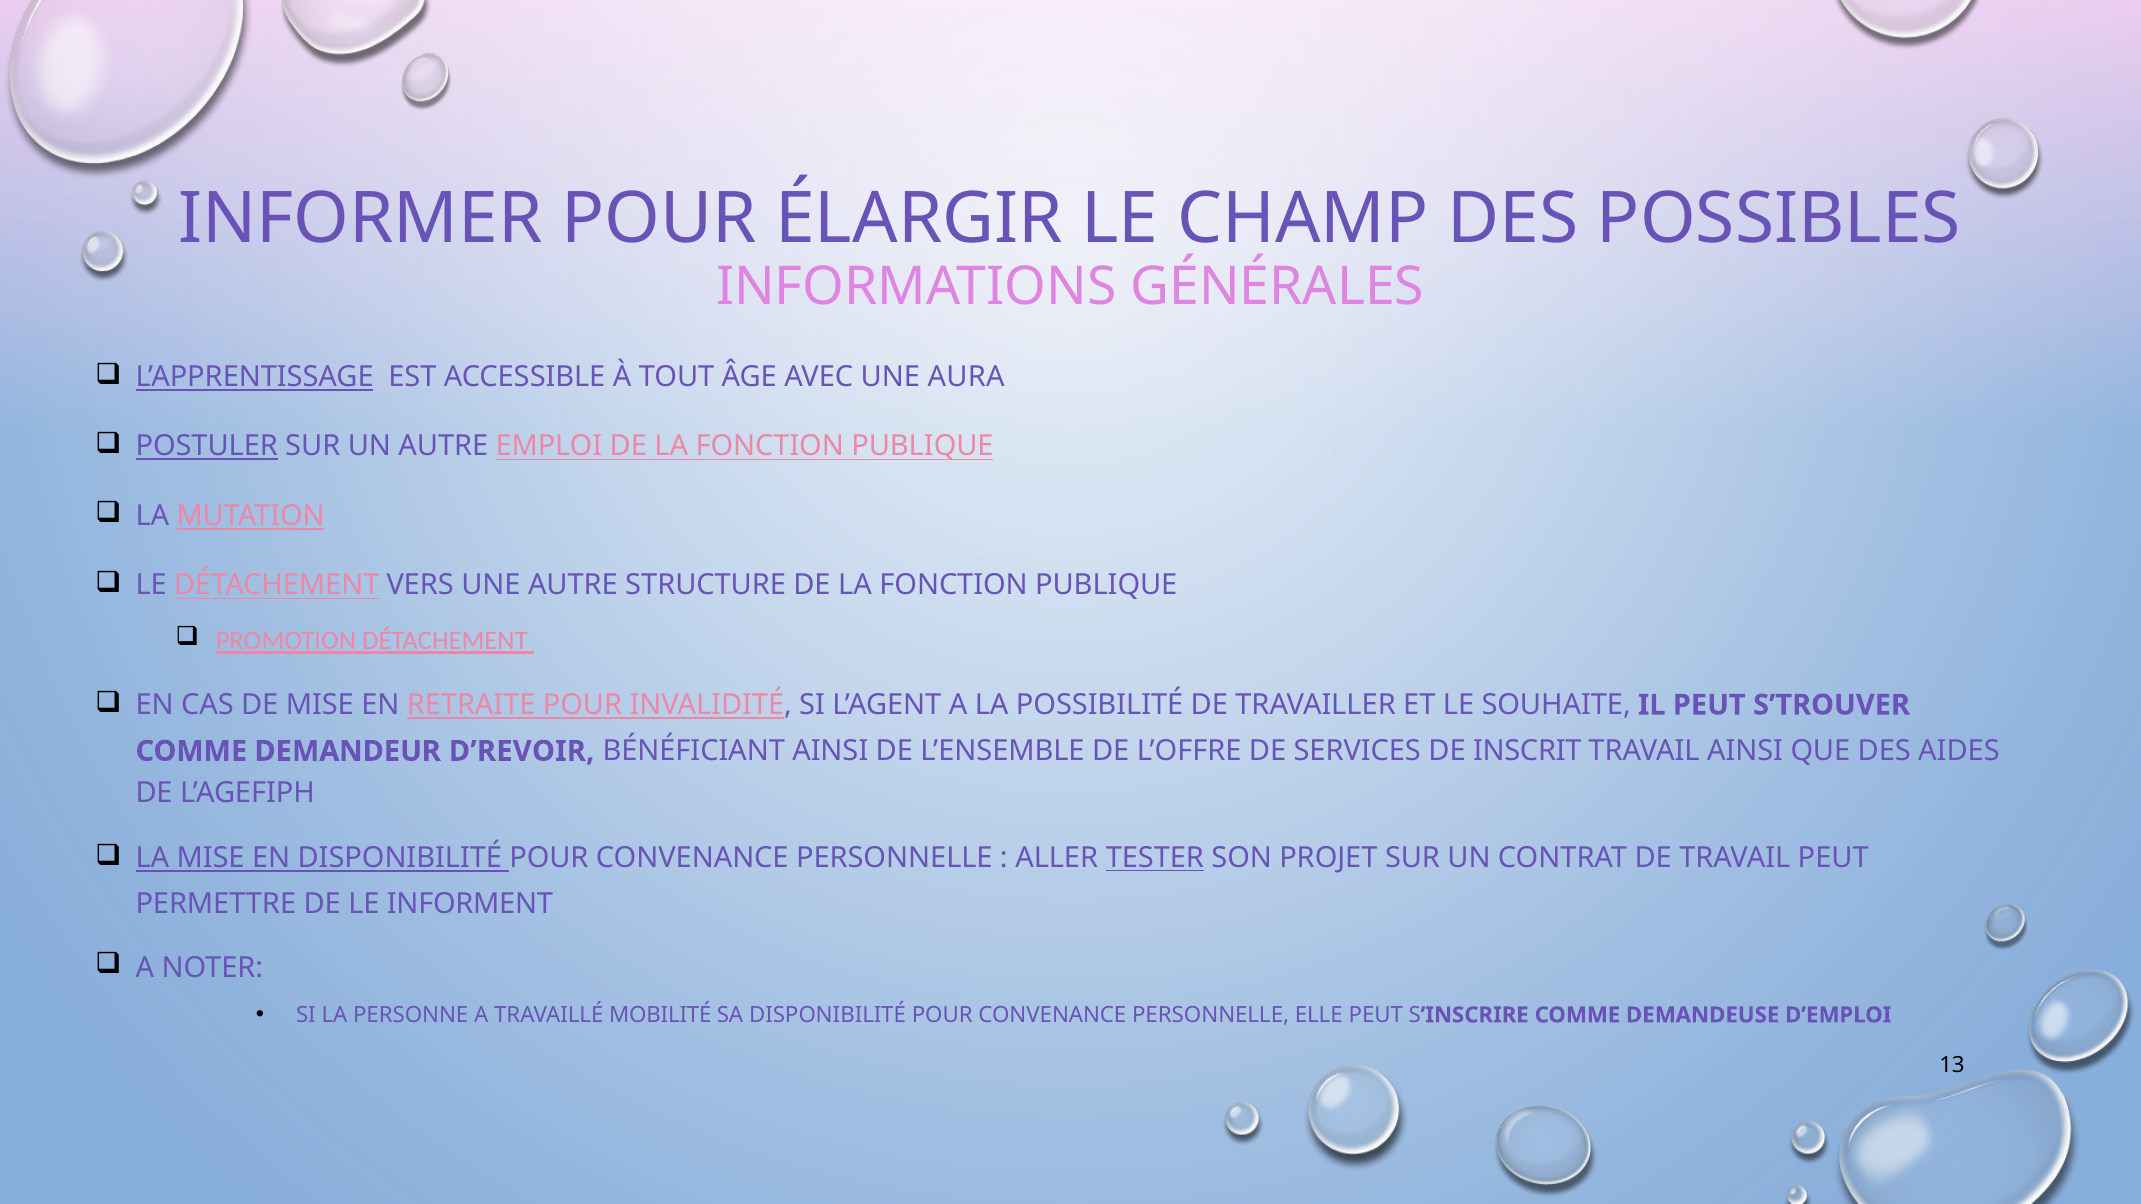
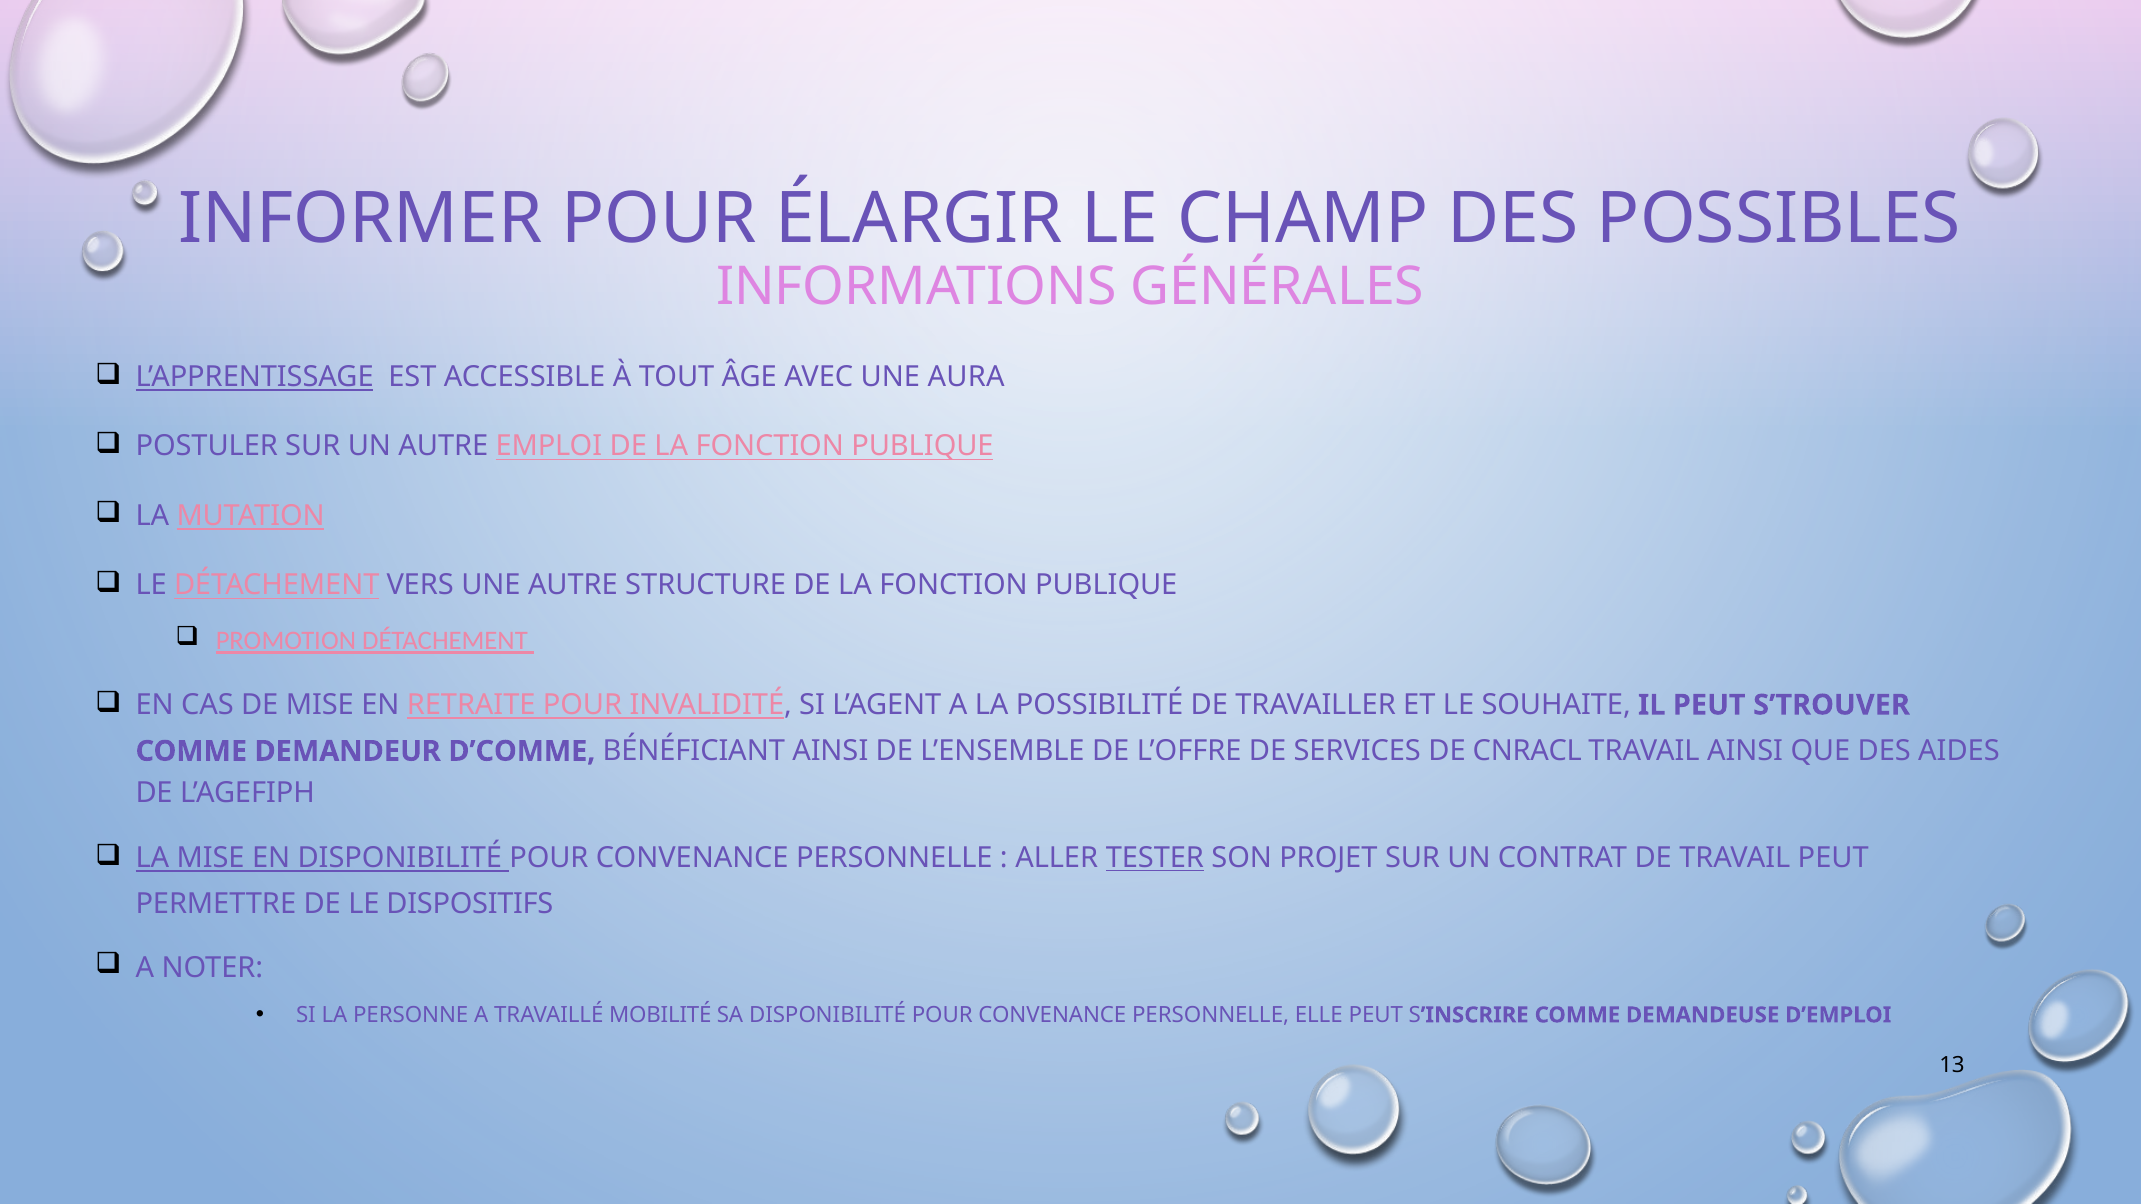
POSTULER underline: present -> none (207, 446)
D’REVOIR: D’REVOIR -> D’COMME (522, 751)
INSCRIT: INSCRIT -> CNRACL (1527, 751)
INFORMENT: INFORMENT -> DISPOSITIFS (470, 904)
